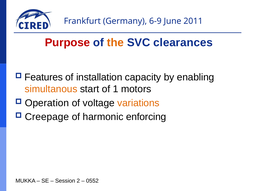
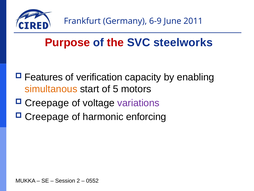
the colour: orange -> red (115, 43)
clearances: clearances -> steelworks (183, 43)
installation: installation -> verification (99, 77)
1: 1 -> 5 (116, 89)
Operation: Operation -> Creepage (47, 103)
variations colour: orange -> purple (138, 103)
